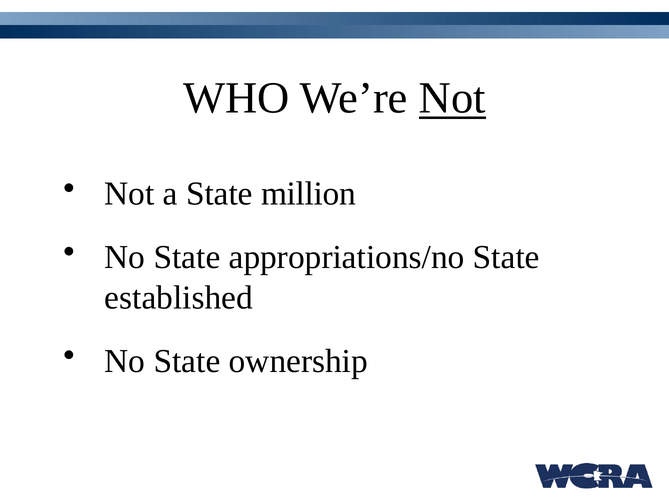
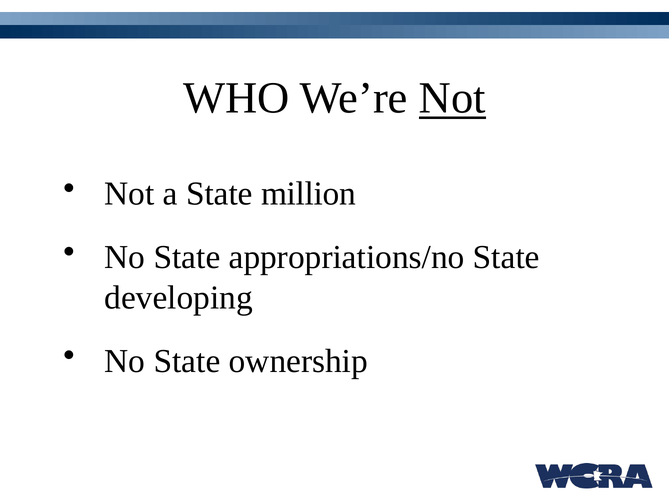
established: established -> developing (179, 297)
